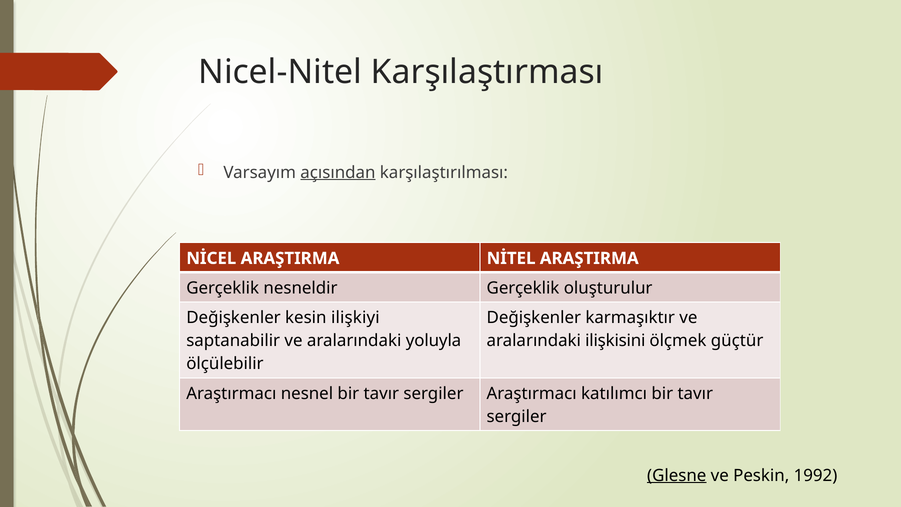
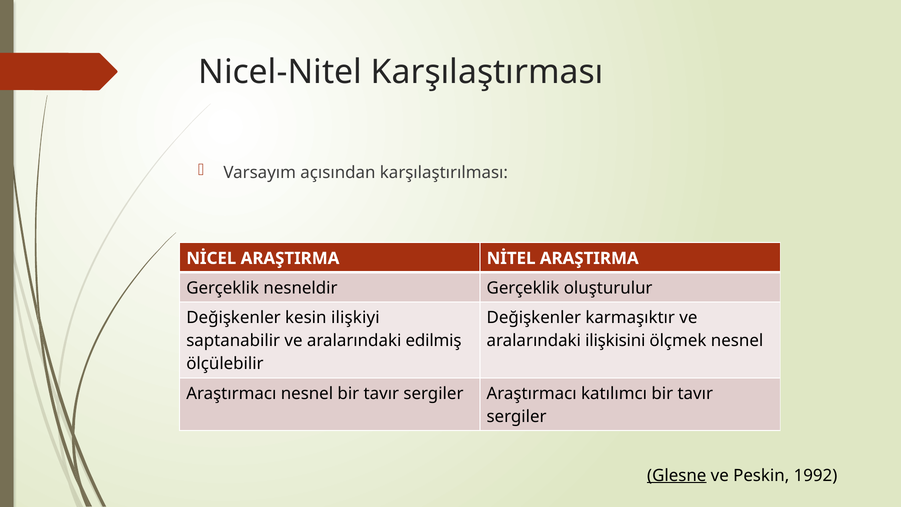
açısından underline: present -> none (338, 172)
yoluyla: yoluyla -> edilmiş (434, 341)
ölçmek güçtür: güçtür -> nesnel (737, 341)
